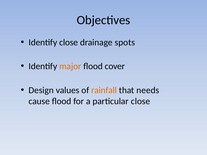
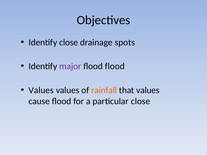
major colour: orange -> purple (70, 66)
flood cover: cover -> flood (115, 66)
Design: Design -> Values (41, 90)
that needs: needs -> values (148, 90)
